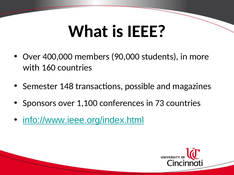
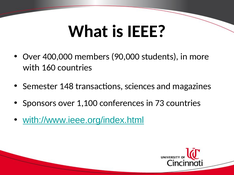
possible: possible -> sciences (140, 86)
info://www.ieee.org/index.html: info://www.ieee.org/index.html -> with://www.ieee.org/index.html (83, 120)
